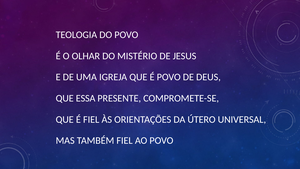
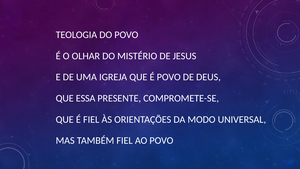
ÚTERO: ÚTERO -> MODO (202, 119)
